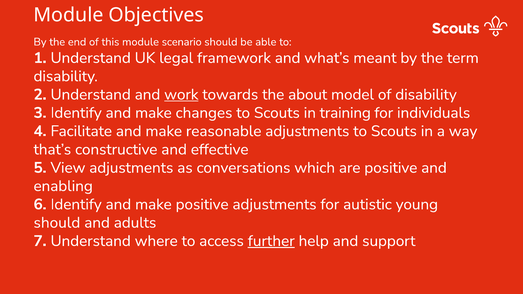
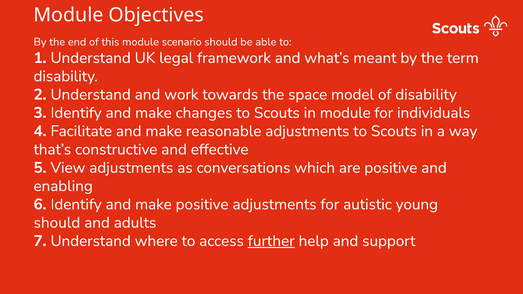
work underline: present -> none (181, 95)
about: about -> space (308, 95)
in training: training -> module (345, 113)
